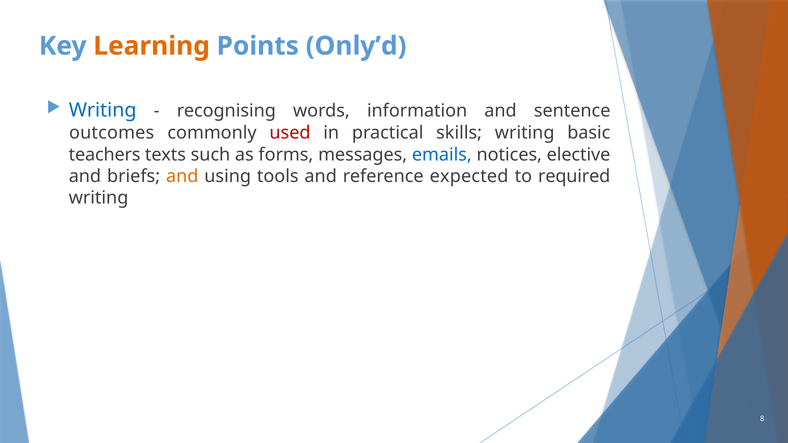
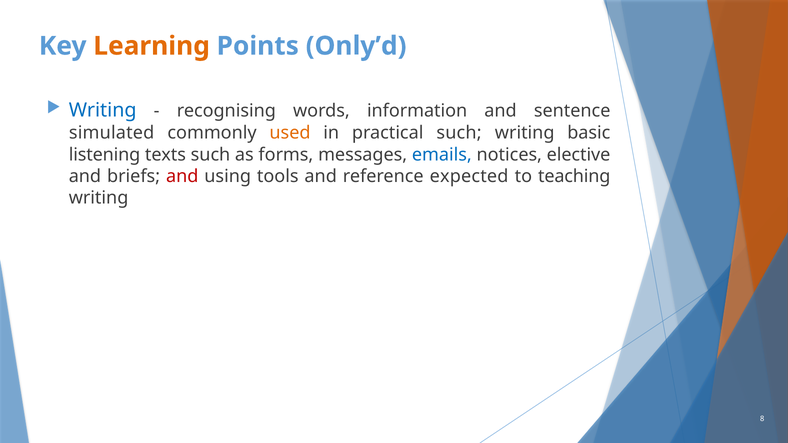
outcomes: outcomes -> simulated (112, 133)
used colour: red -> orange (290, 133)
practical skills: skills -> such (459, 133)
teachers: teachers -> listening (105, 155)
and colour: orange -> red (182, 176)
required: required -> teaching (574, 176)
